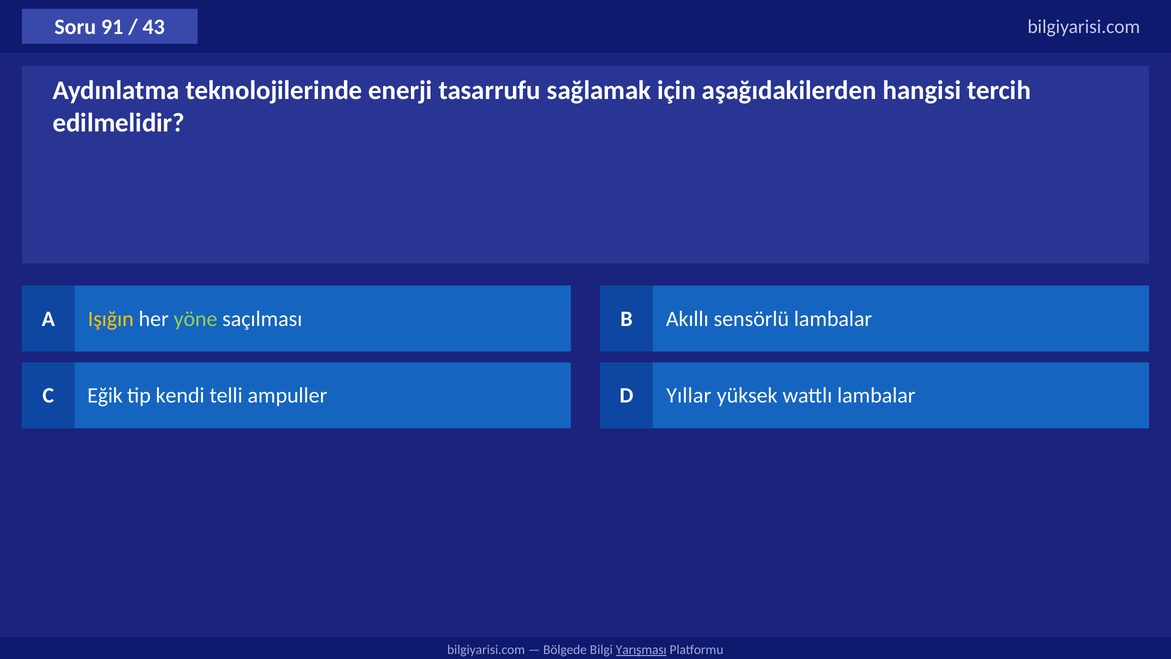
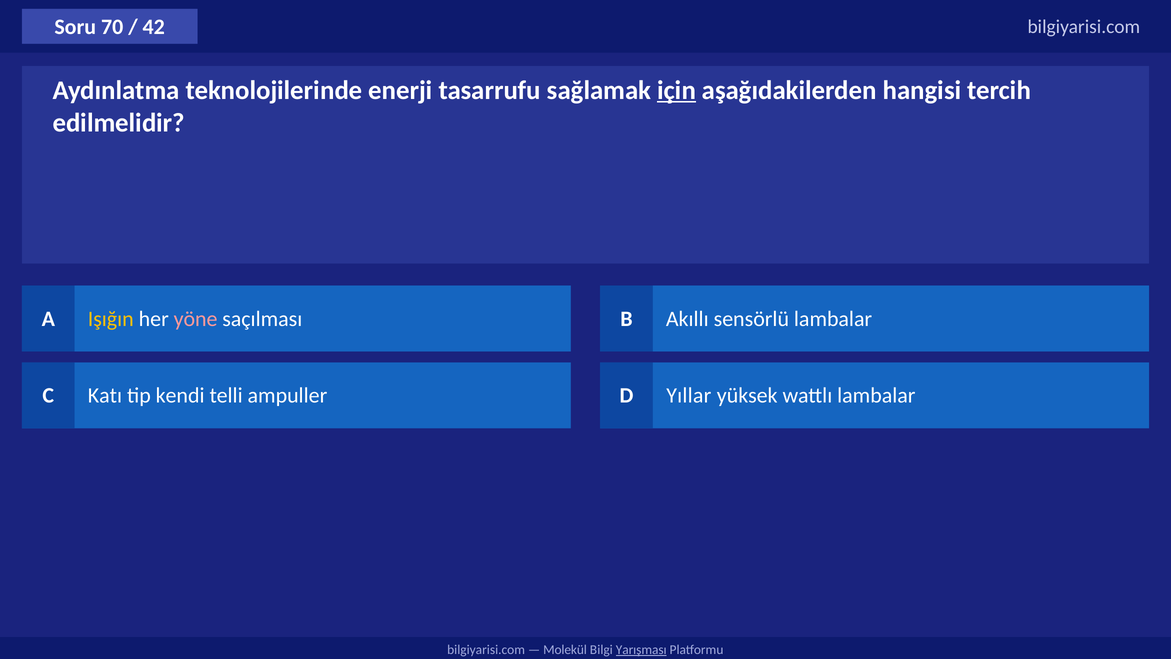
91: 91 -> 70 (112, 27)
43: 43 -> 42 (154, 27)
için underline: none -> present (677, 90)
yöne colour: light green -> pink (196, 319)
Eğik: Eğik -> Katı (105, 395)
Bölgede: Bölgede -> Molekül (565, 650)
